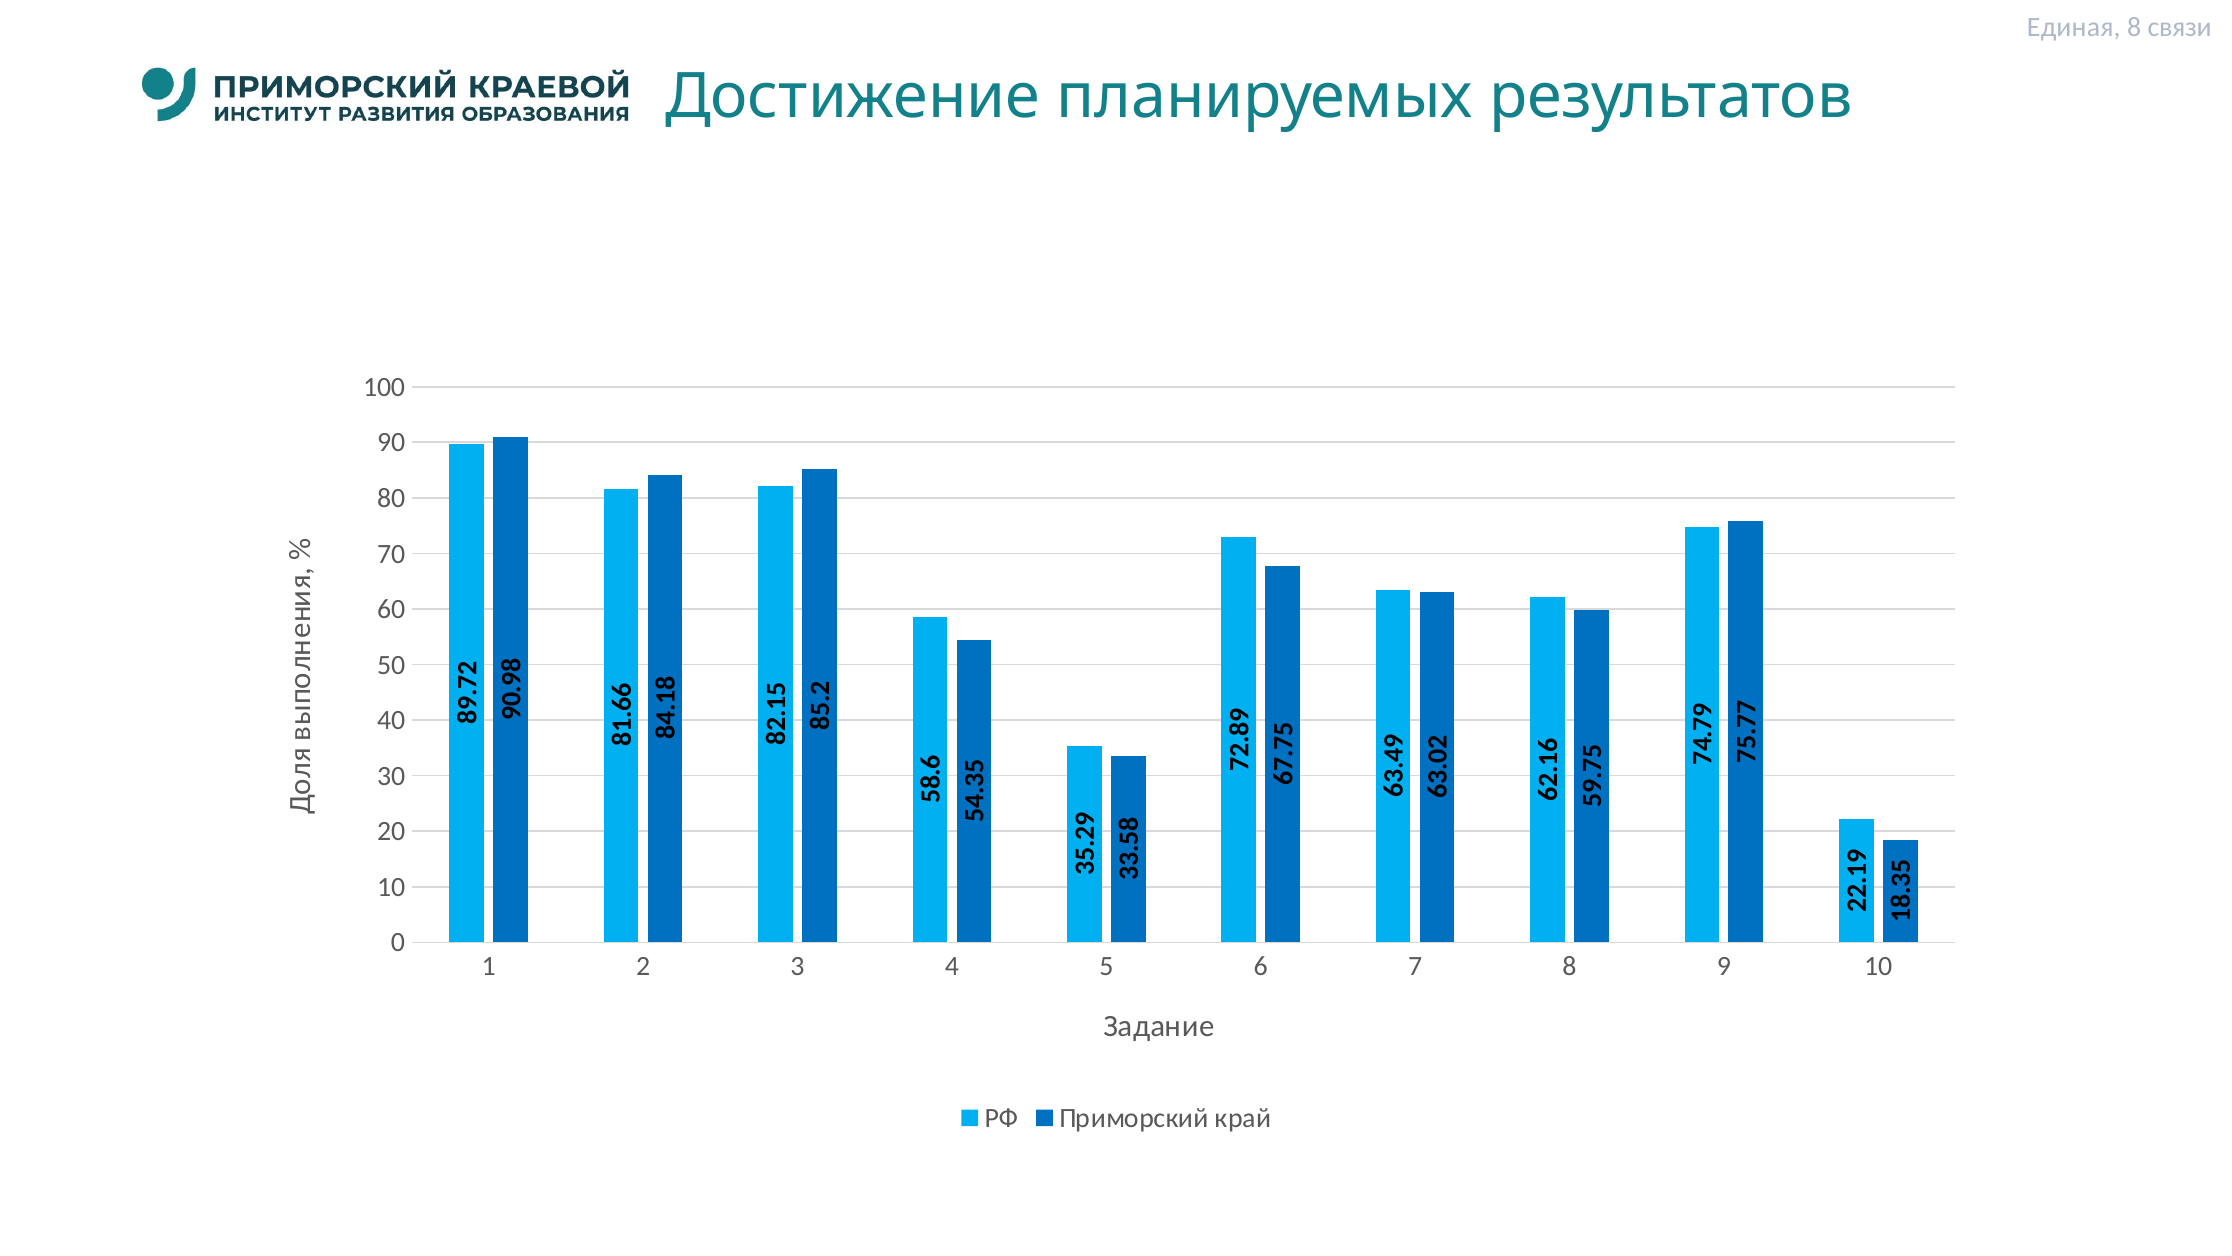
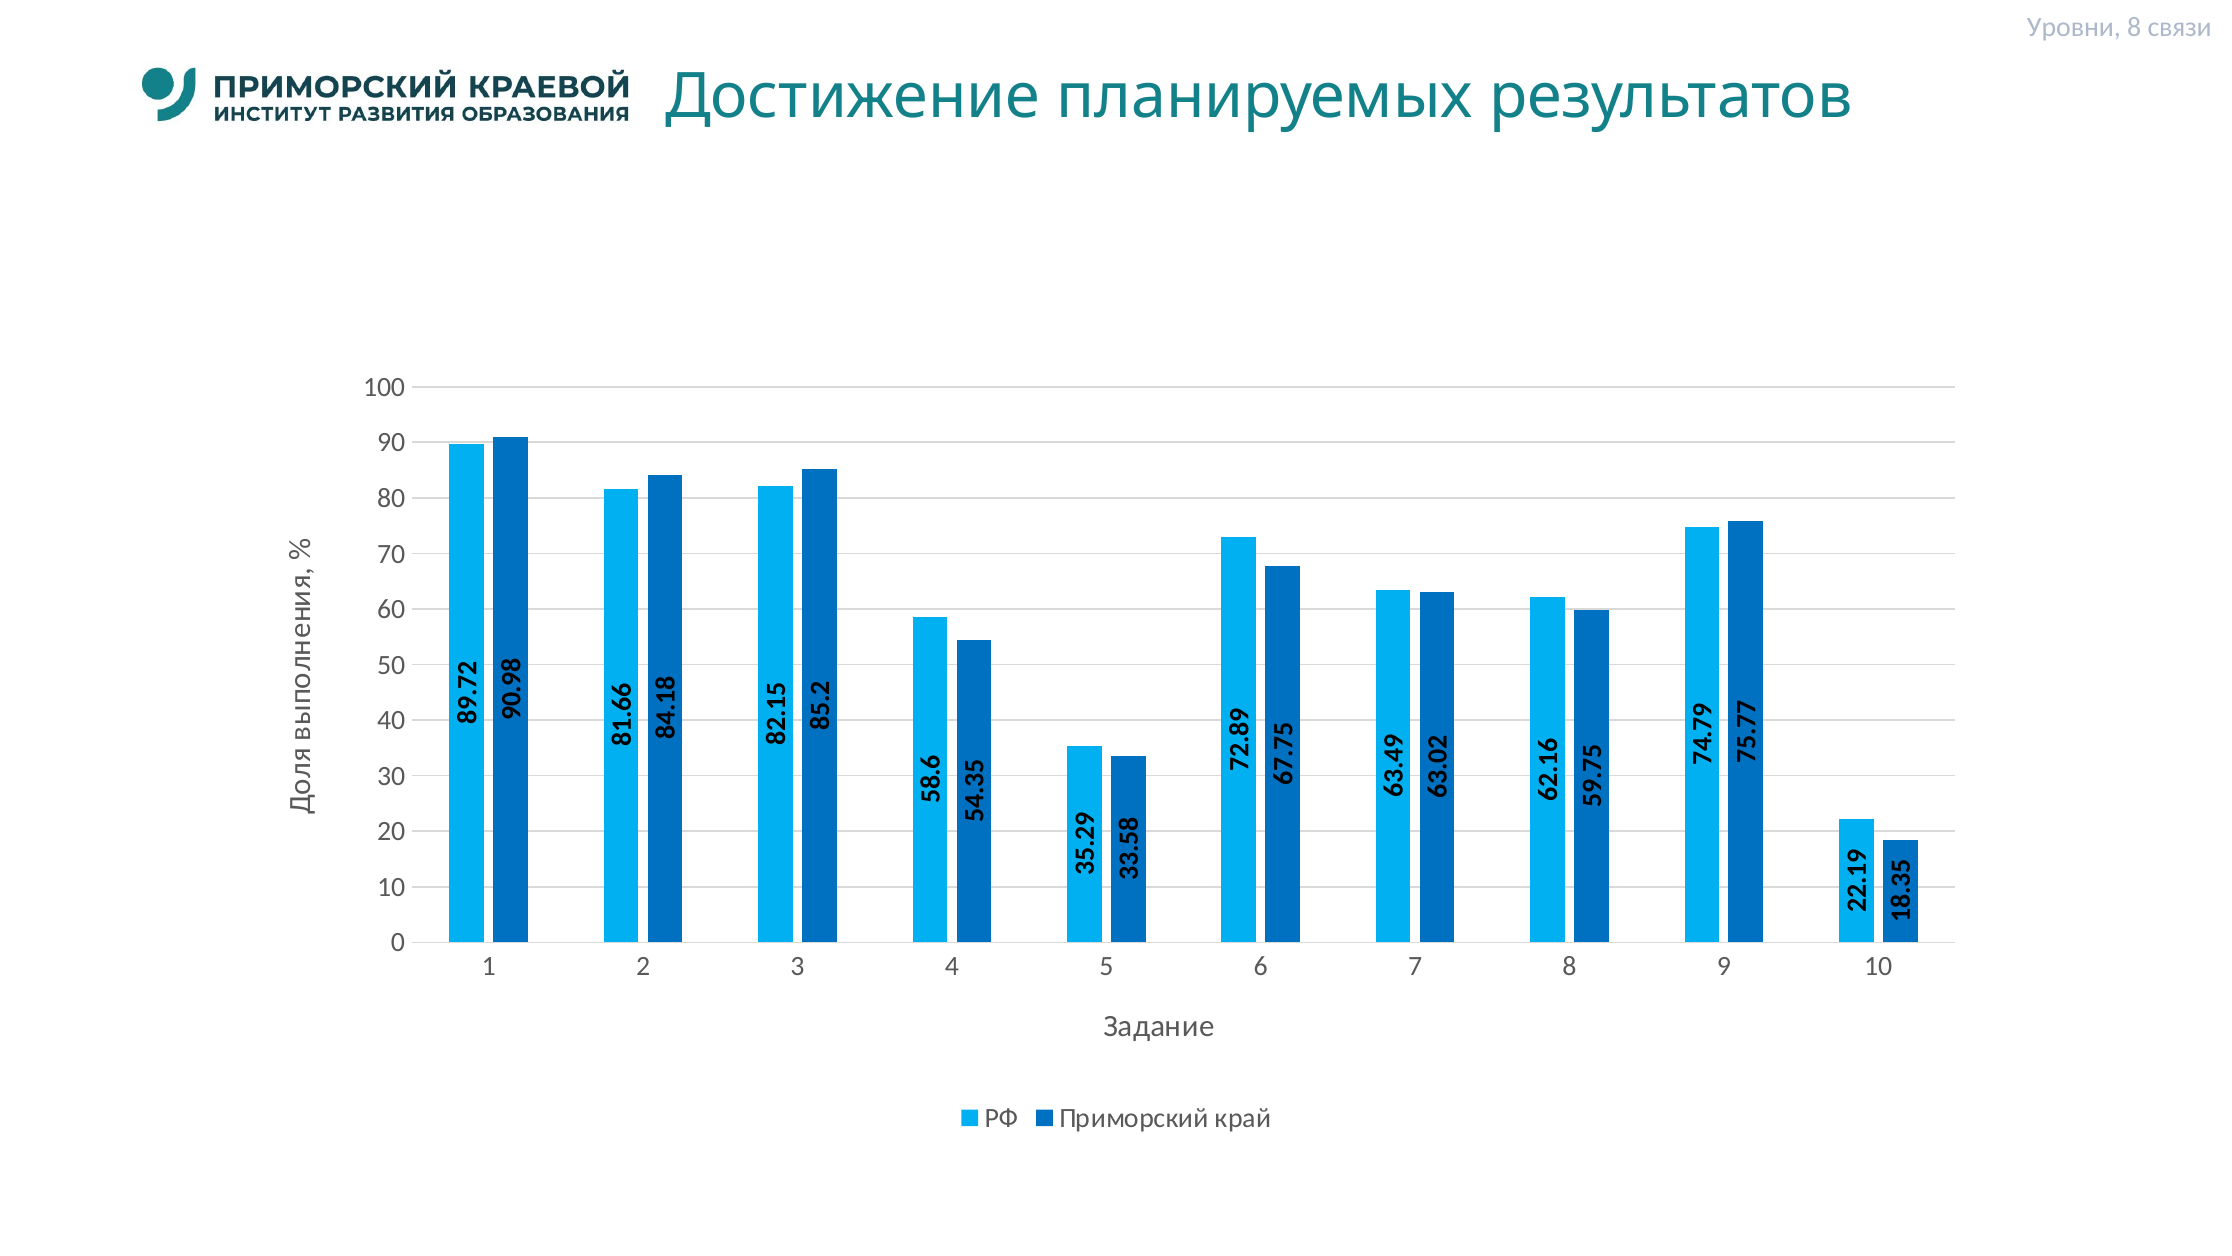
Единая: Единая -> Уровни (2074, 27)
